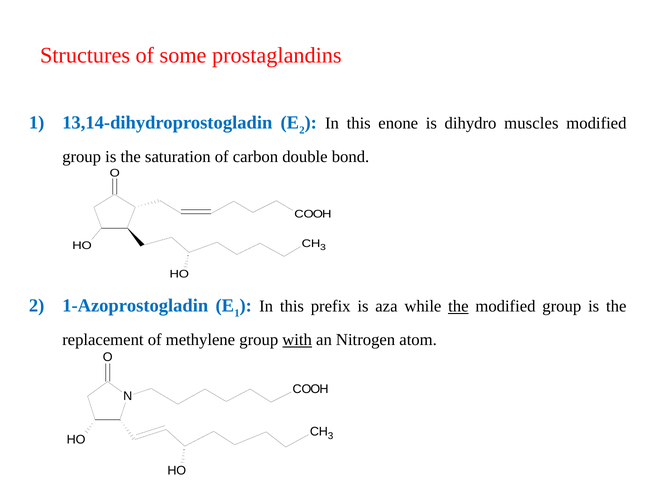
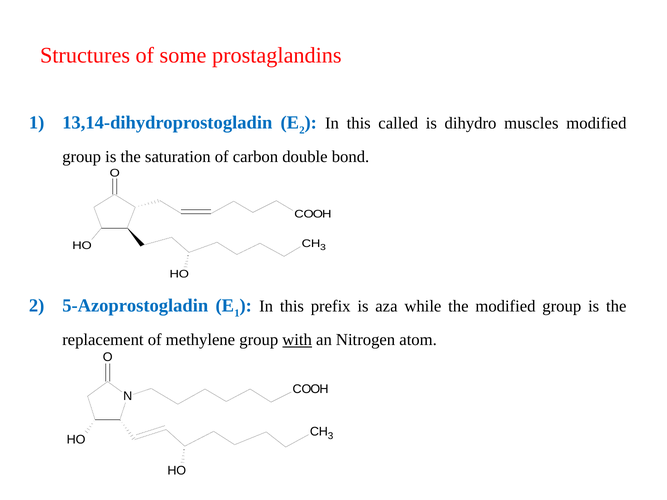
enone: enone -> called (398, 124)
1-Azoprostogladin: 1-Azoprostogladin -> 5-Azoprostogladin (135, 306)
the underline: present -> none (458, 307)
